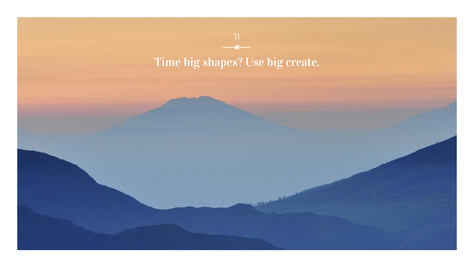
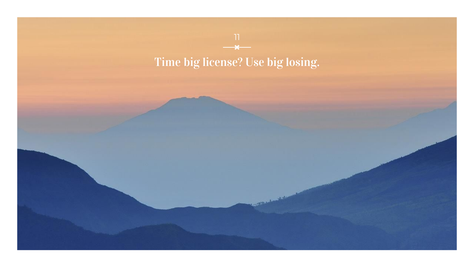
shapes: shapes -> license (223, 62)
create: create -> losing (303, 62)
